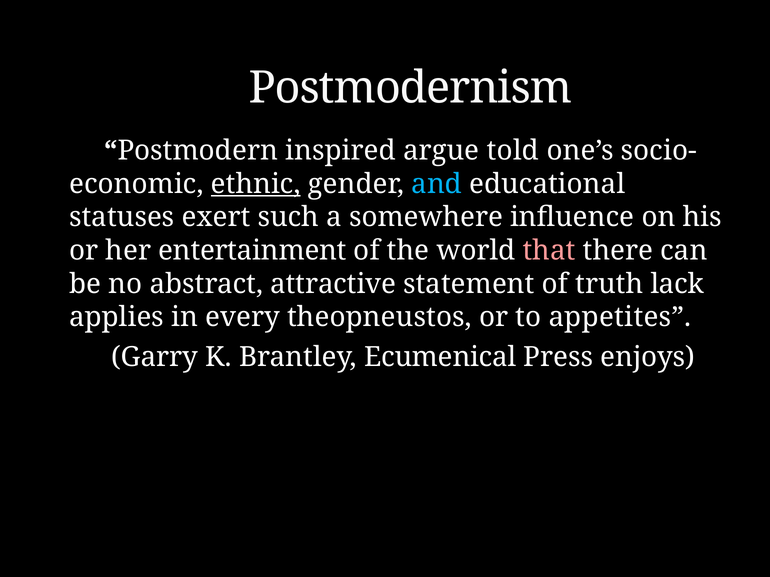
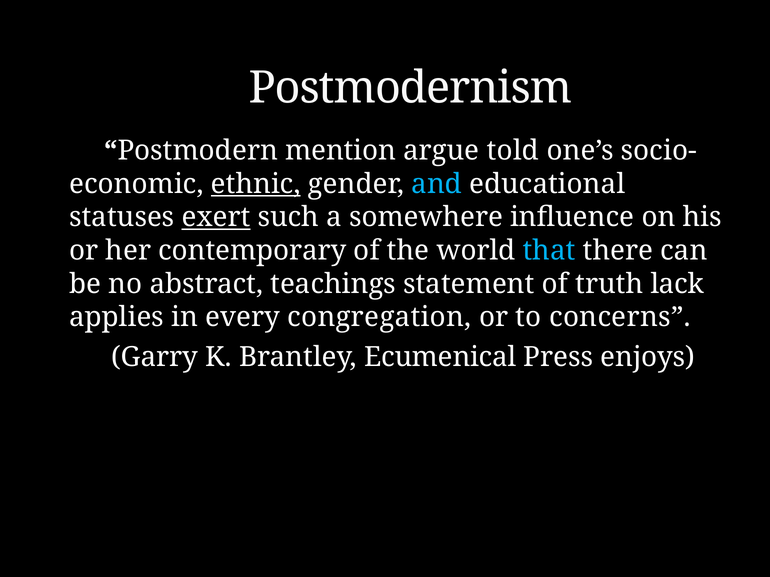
inspired: inspired -> mention (341, 151)
exert underline: none -> present (216, 217)
entertainment: entertainment -> contemporary (252, 251)
that colour: pink -> light blue (549, 251)
attractive: attractive -> teachings (333, 284)
theopneustos: theopneustos -> congregation (379, 317)
appetites: appetites -> concerns (620, 317)
